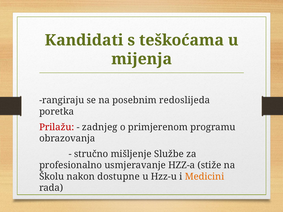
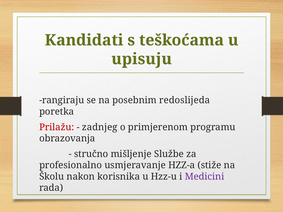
mijenja: mijenja -> upisuju (142, 59)
dostupne: dostupne -> korisnika (119, 177)
Medicini colour: orange -> purple (205, 177)
